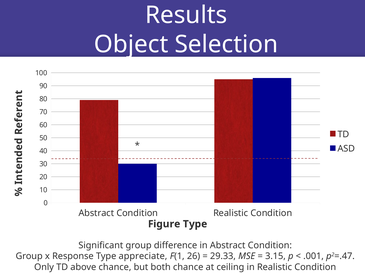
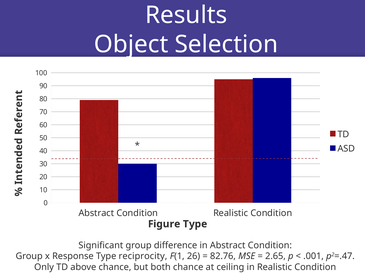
appreciate: appreciate -> reciprocity (143, 256)
29.33: 29.33 -> 82.76 (223, 256)
3.15: 3.15 -> 2.65 (275, 256)
